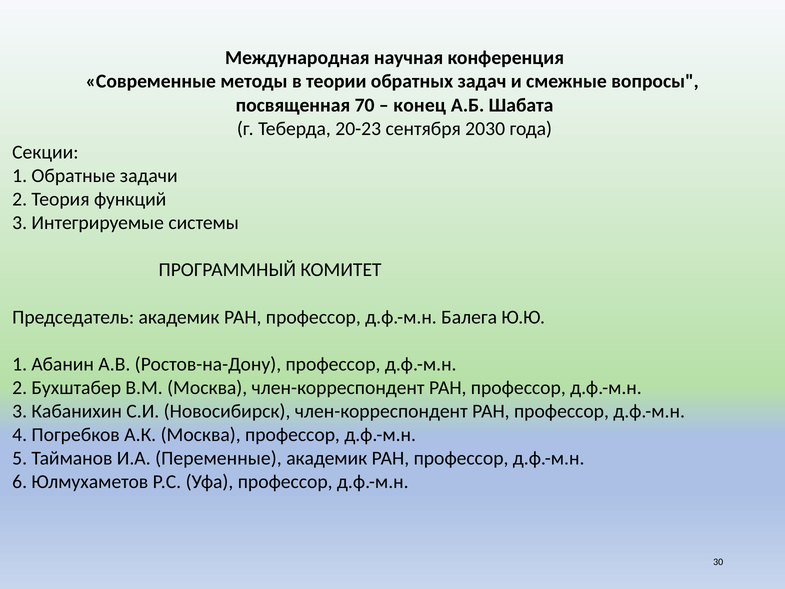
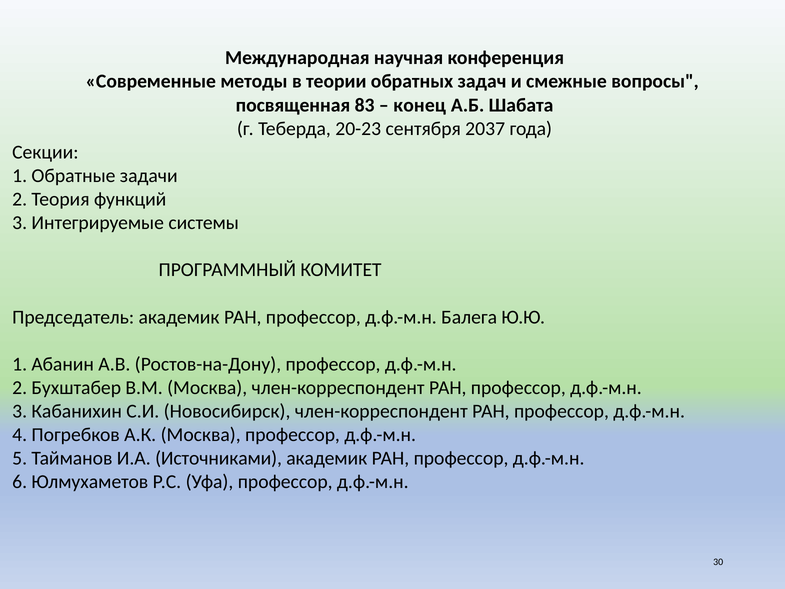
70: 70 -> 83 (365, 105)
2030: 2030 -> 2037 (485, 129)
Переменные: Переменные -> Источниками (219, 458)
